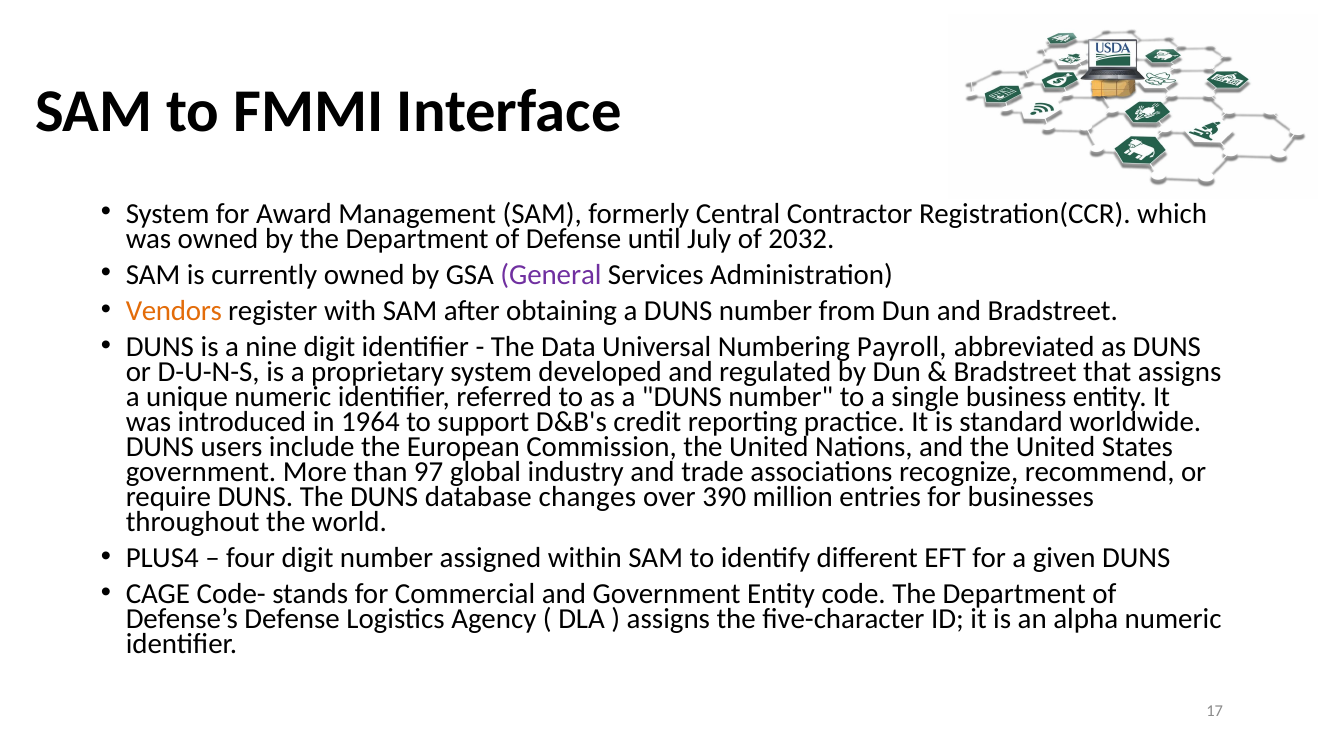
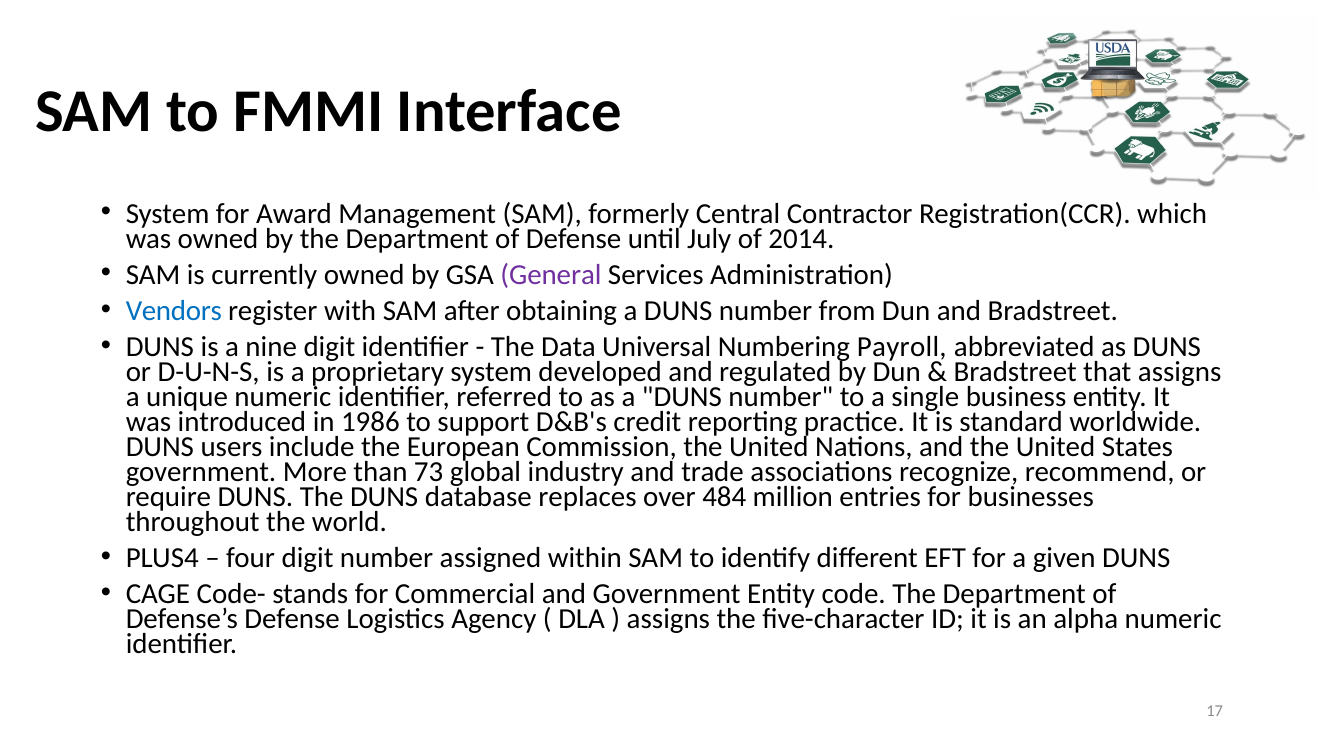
2032: 2032 -> 2014 (801, 239)
Vendors colour: orange -> blue (174, 311)
1964: 1964 -> 1986 (370, 422)
97: 97 -> 73 (429, 472)
changes: changes -> replaces (587, 497)
390: 390 -> 484 (724, 497)
